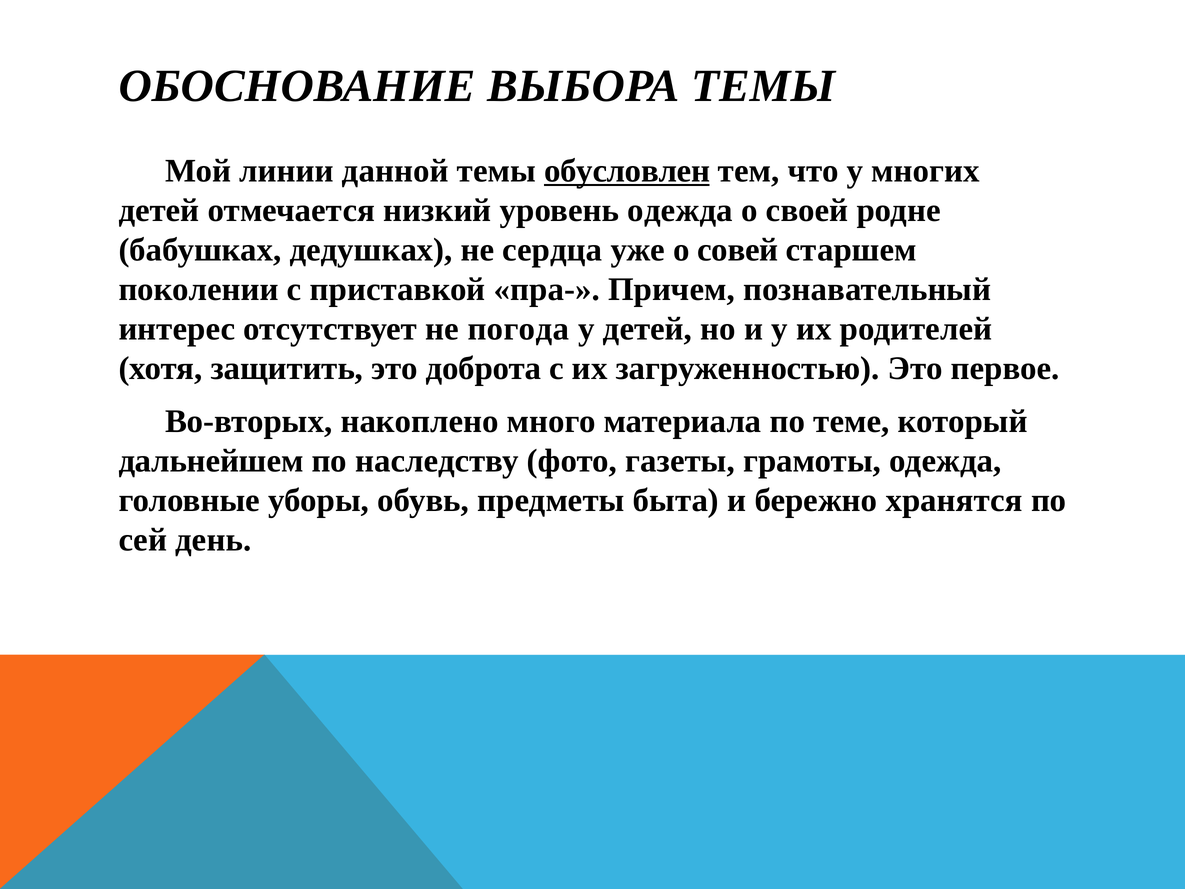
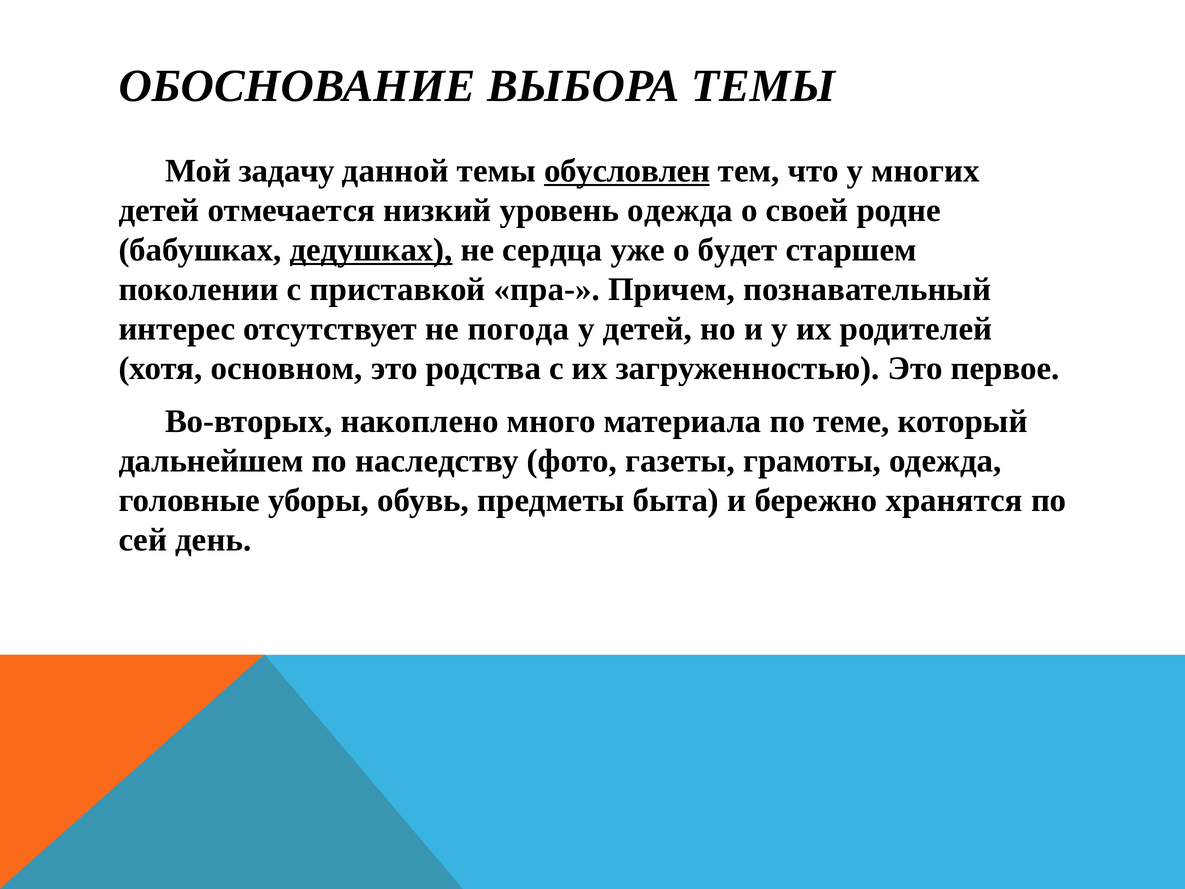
линии: линии -> задачу (287, 171)
дедушках underline: none -> present (371, 250)
совей: совей -> будет (738, 250)
защитить: защитить -> основном (287, 368)
доброта: доброта -> родства (483, 368)
